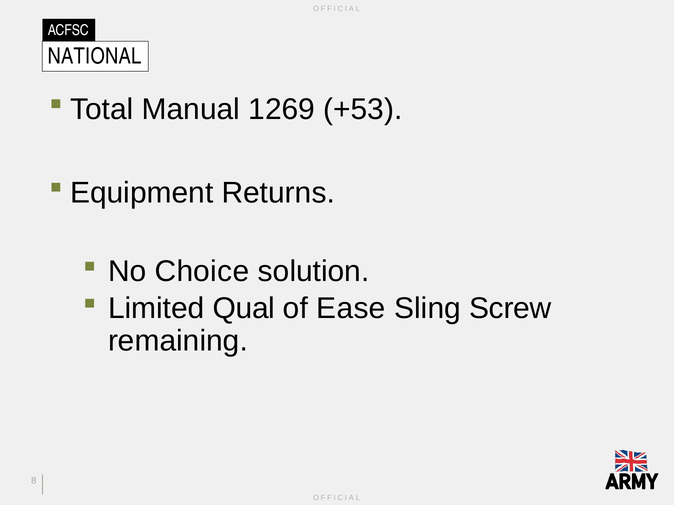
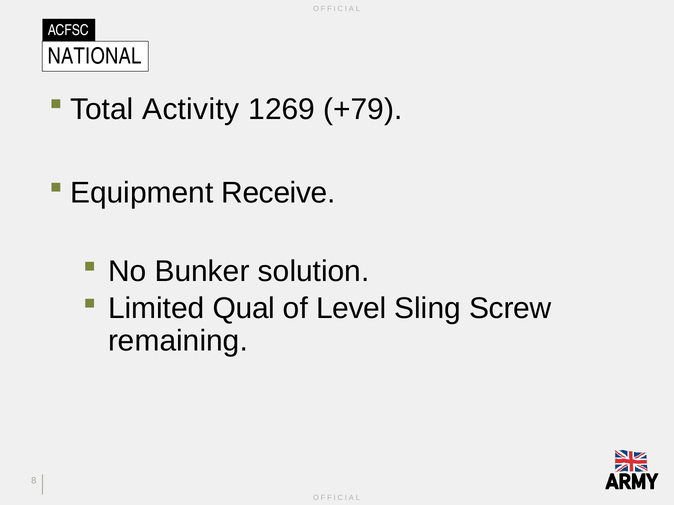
Manual: Manual -> Activity (191, 110)
+53: +53 -> +79 (363, 110)
Returns: Returns -> Receive (278, 193)
Choice: Choice -> Bunker (202, 272)
Ease: Ease -> Level (351, 309)
